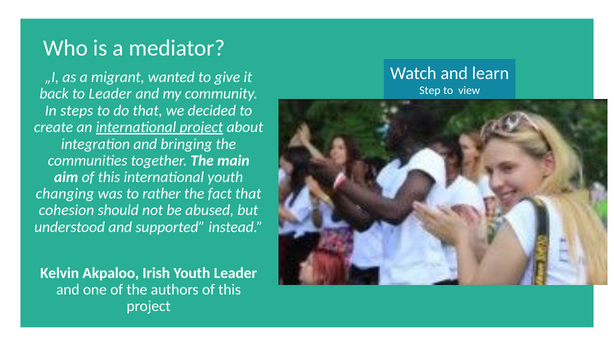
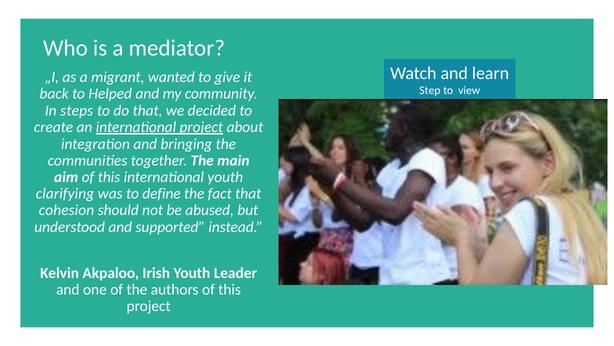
to Leader: Leader -> Helped (110, 94)
changing: changing -> clarifying (65, 193)
rather: rather -> define (162, 193)
